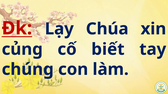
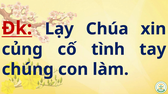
biết: biết -> tình (108, 50)
